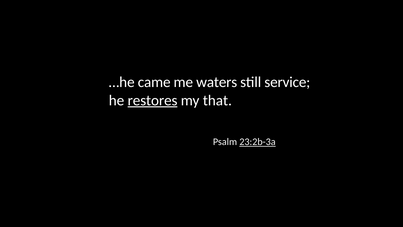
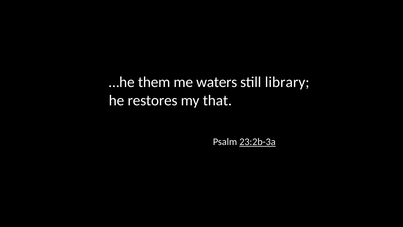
came: came -> them (154, 82)
service: service -> library (287, 82)
restores underline: present -> none (153, 100)
